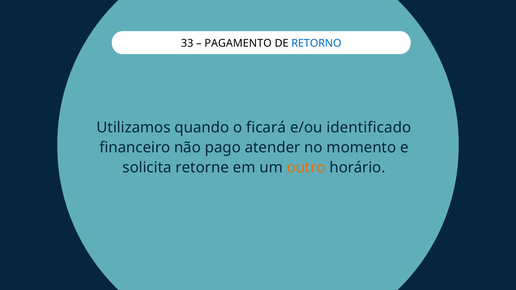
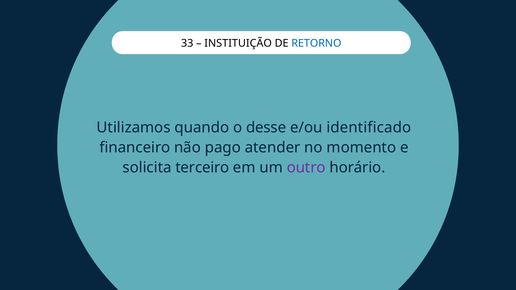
PAGAMENTO: PAGAMENTO -> INSTITUIÇÃO (238, 43)
ficará: ficará -> desse (266, 128)
retorne: retorne -> terceiro (202, 168)
outro colour: orange -> purple (306, 168)
